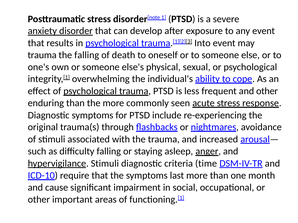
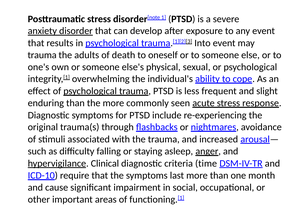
the falling: falling -> adults (87, 55)
and other: other -> slight (267, 91)
hypervigilance Stimuli: Stimuli -> Clinical (105, 164)
